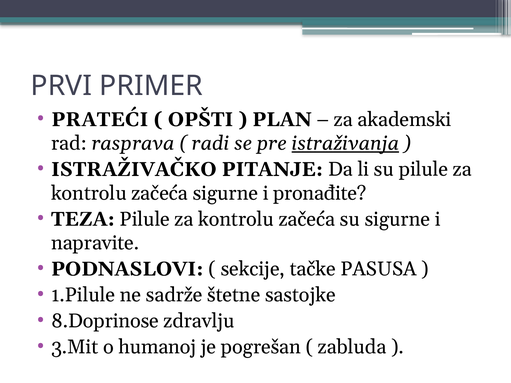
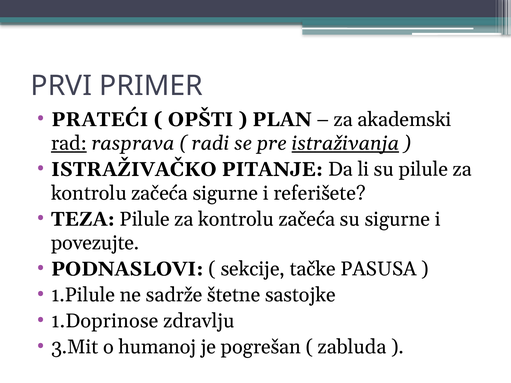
rad underline: none -> present (69, 143)
pronađite: pronađite -> referišete (320, 193)
napravite: napravite -> povezujte (95, 243)
8.Doprinose: 8.Doprinose -> 1.Doprinose (105, 321)
